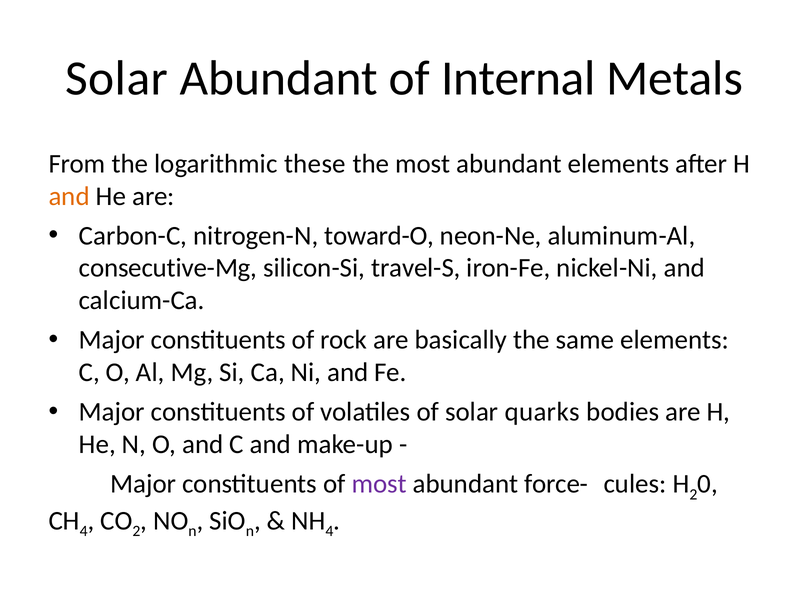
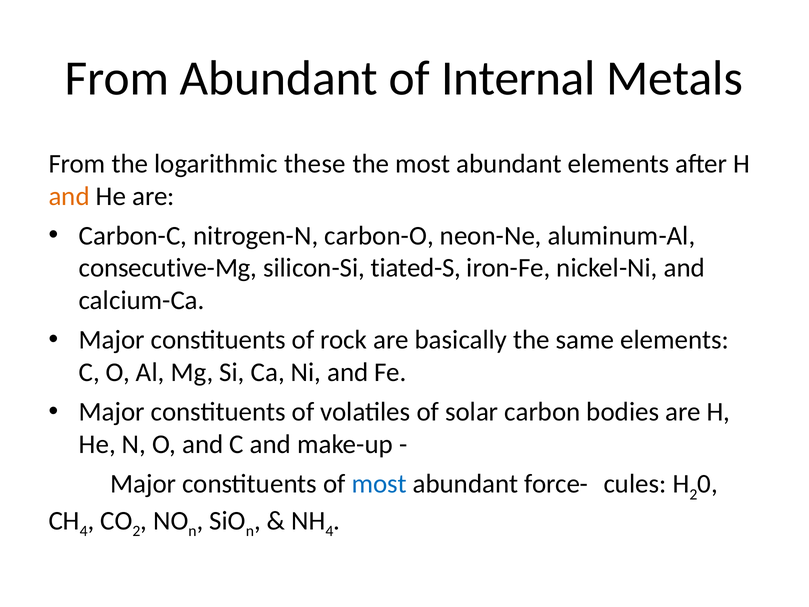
Solar: Solar -> From (117, 78)
toward-O: toward-O -> carbon-O (379, 236)
travel-S: travel-S -> tiated-S (416, 268)
quarks: quarks -> carbon (542, 412)
most colour: purple -> blue (379, 484)
